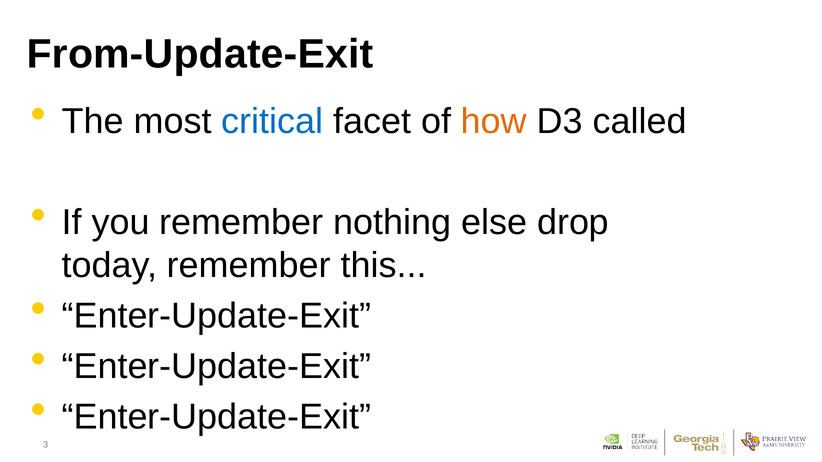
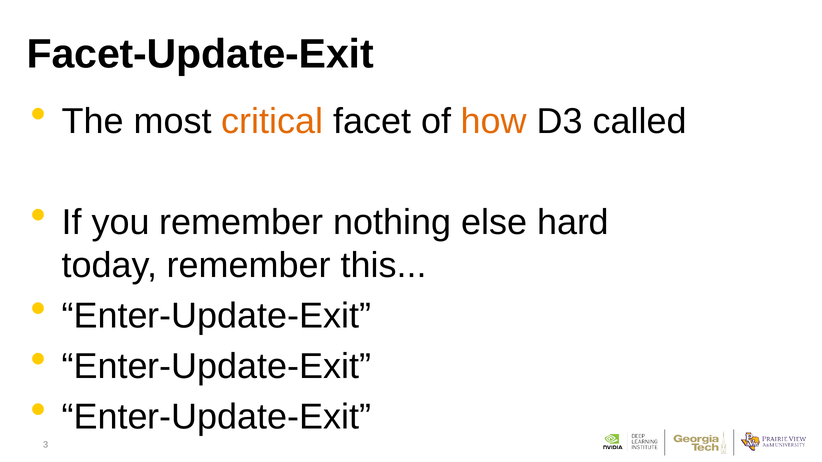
From-Update-Exit: From-Update-Exit -> Facet-Update-Exit (200, 54)
critical colour: blue -> orange (272, 122)
drop: drop -> hard (573, 223)
